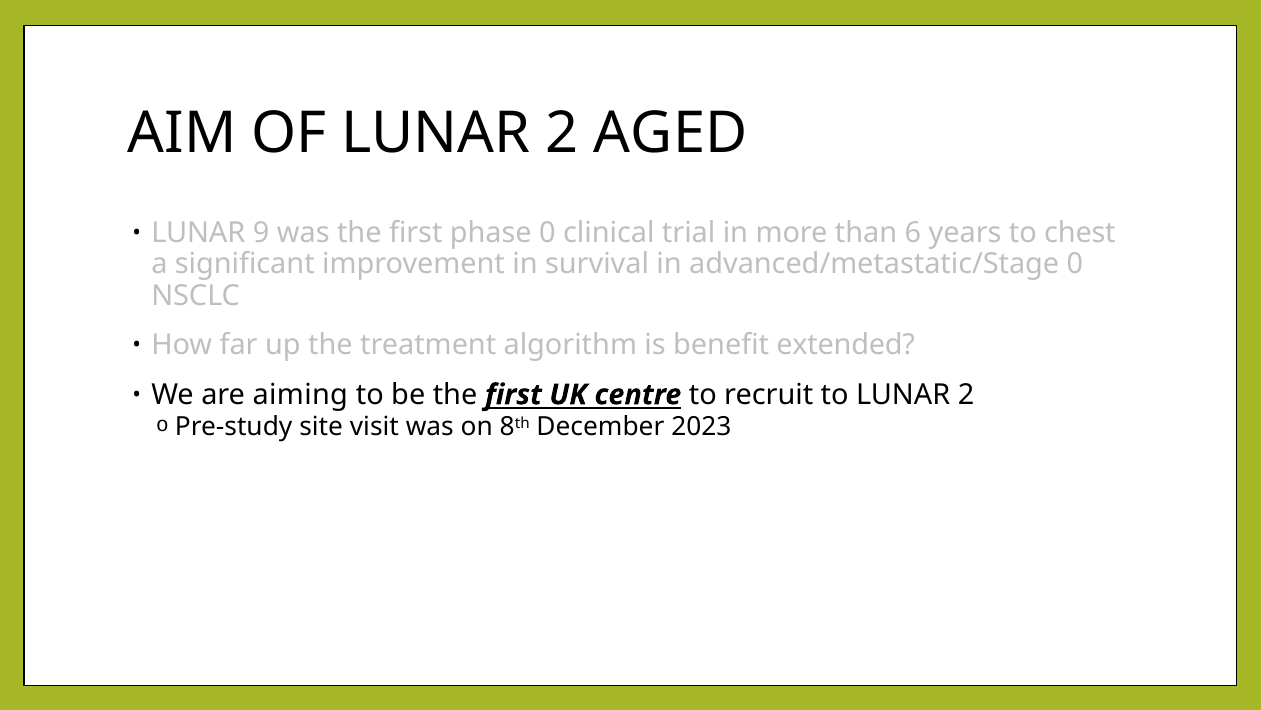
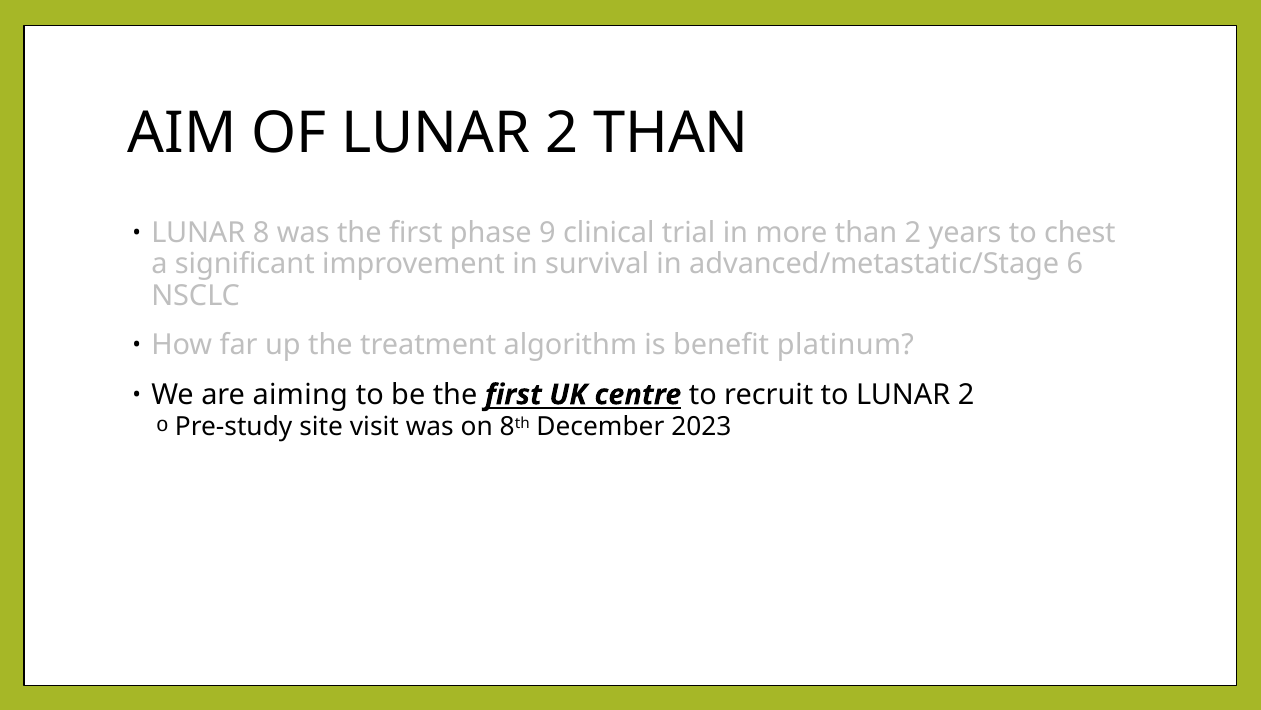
2 AGED: AGED -> THAN (671, 133)
9: 9 -> 8 (261, 233)
phase 0: 0 -> 9 (547, 233)
than 6: 6 -> 2 (913, 233)
advanced/metastatic/Stage 0: 0 -> 6 (1075, 264)
extended: extended -> platinum (845, 345)
